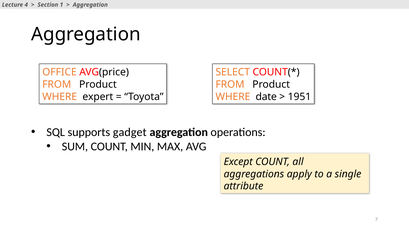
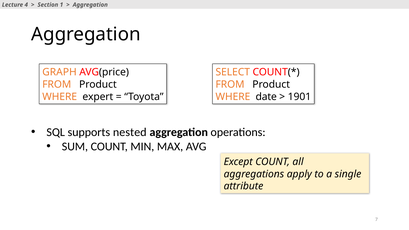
OFFICE: OFFICE -> GRAPH (59, 72)
1951: 1951 -> 1901 (299, 97)
gadget: gadget -> nested (130, 132)
